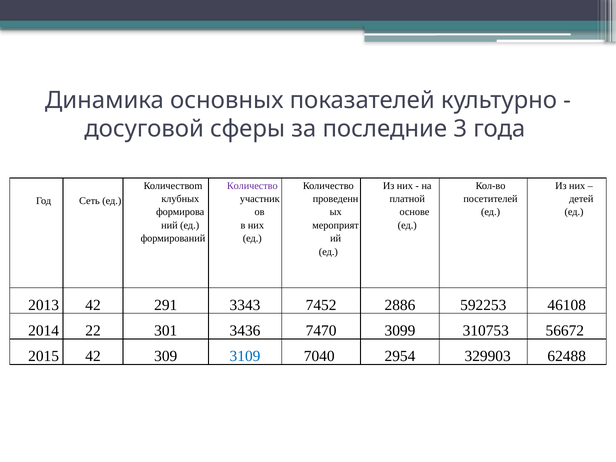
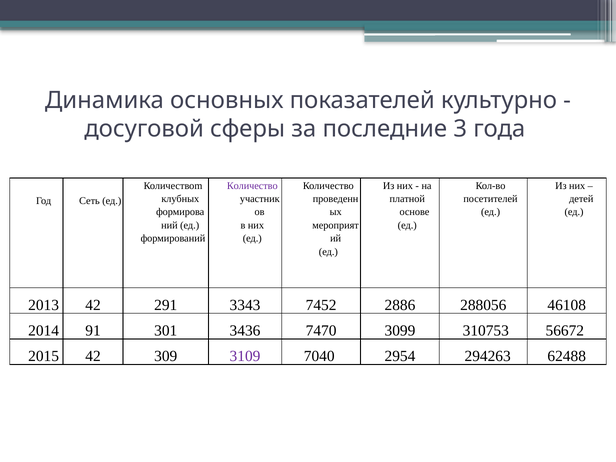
592253: 592253 -> 288056 (483, 305)
22: 22 -> 91 (93, 331)
3109 colour: blue -> purple (245, 356)
329903: 329903 -> 294263 (488, 356)
